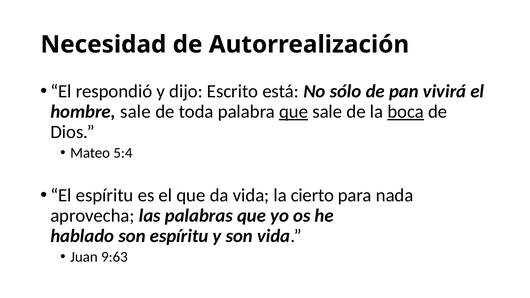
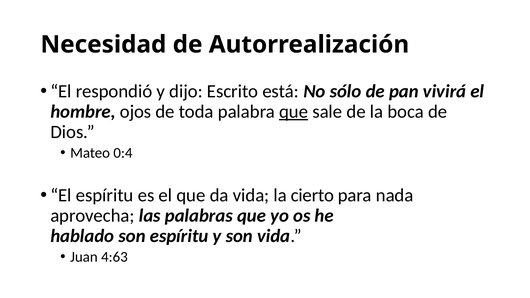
hombre sale: sale -> ojos (136, 112)
boca underline: present -> none (406, 112)
5:4: 5:4 -> 0:4 (123, 153)
9:63: 9:63 -> 4:63 (114, 257)
